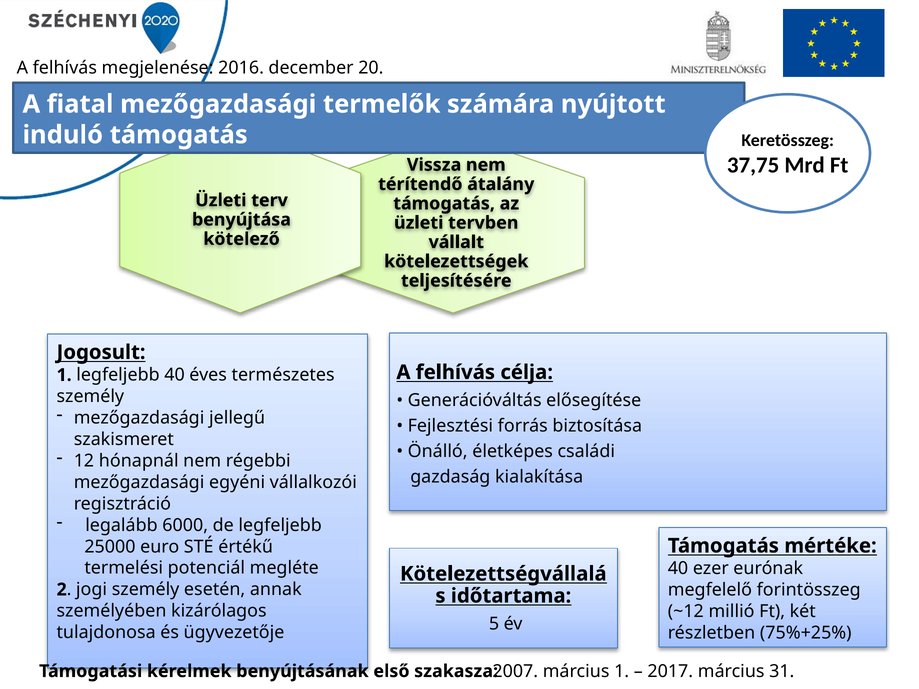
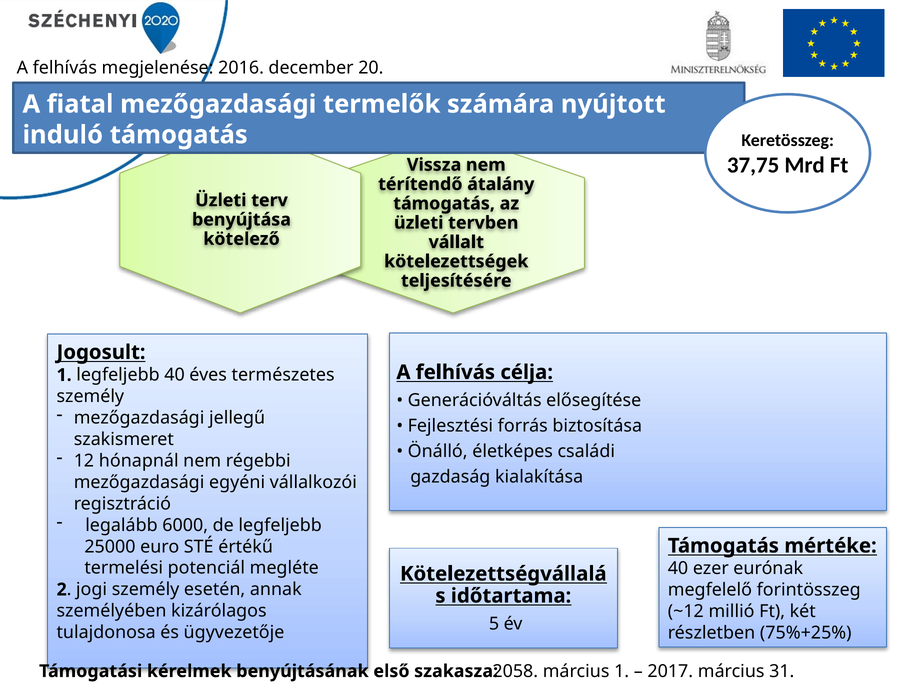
2007: 2007 -> 2058 (515, 671)
